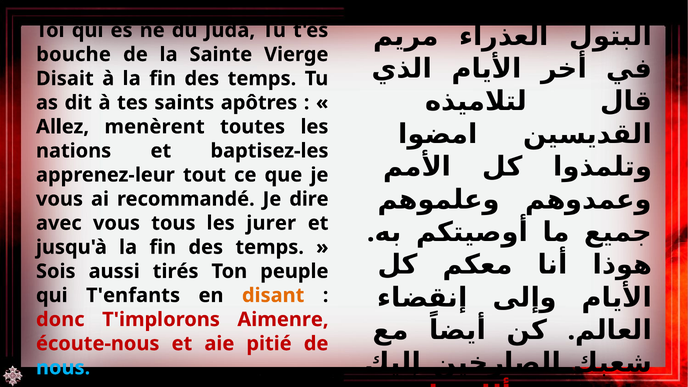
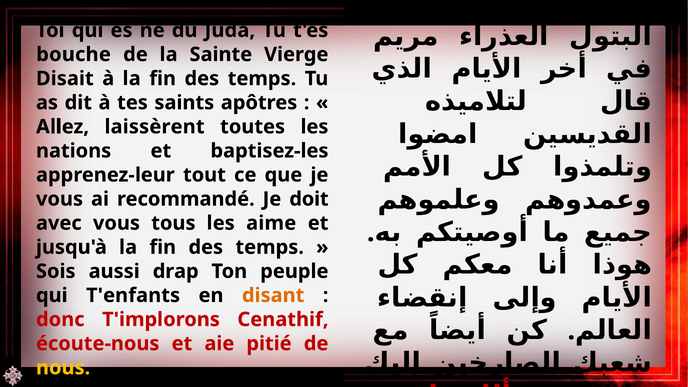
menèrent: menèrent -> laissèrent (155, 127)
dire: dire -> doit (309, 199)
jurer: jurer -> aime (271, 223)
tirés: tirés -> drap (176, 271)
Aimenre: Aimenre -> Cenathif (283, 319)
nous colour: light blue -> yellow (63, 368)
